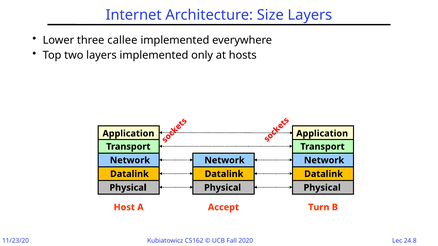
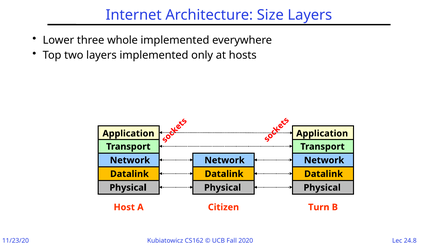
callee: callee -> whole (122, 40)
Accept: Accept -> Citizen (223, 208)
